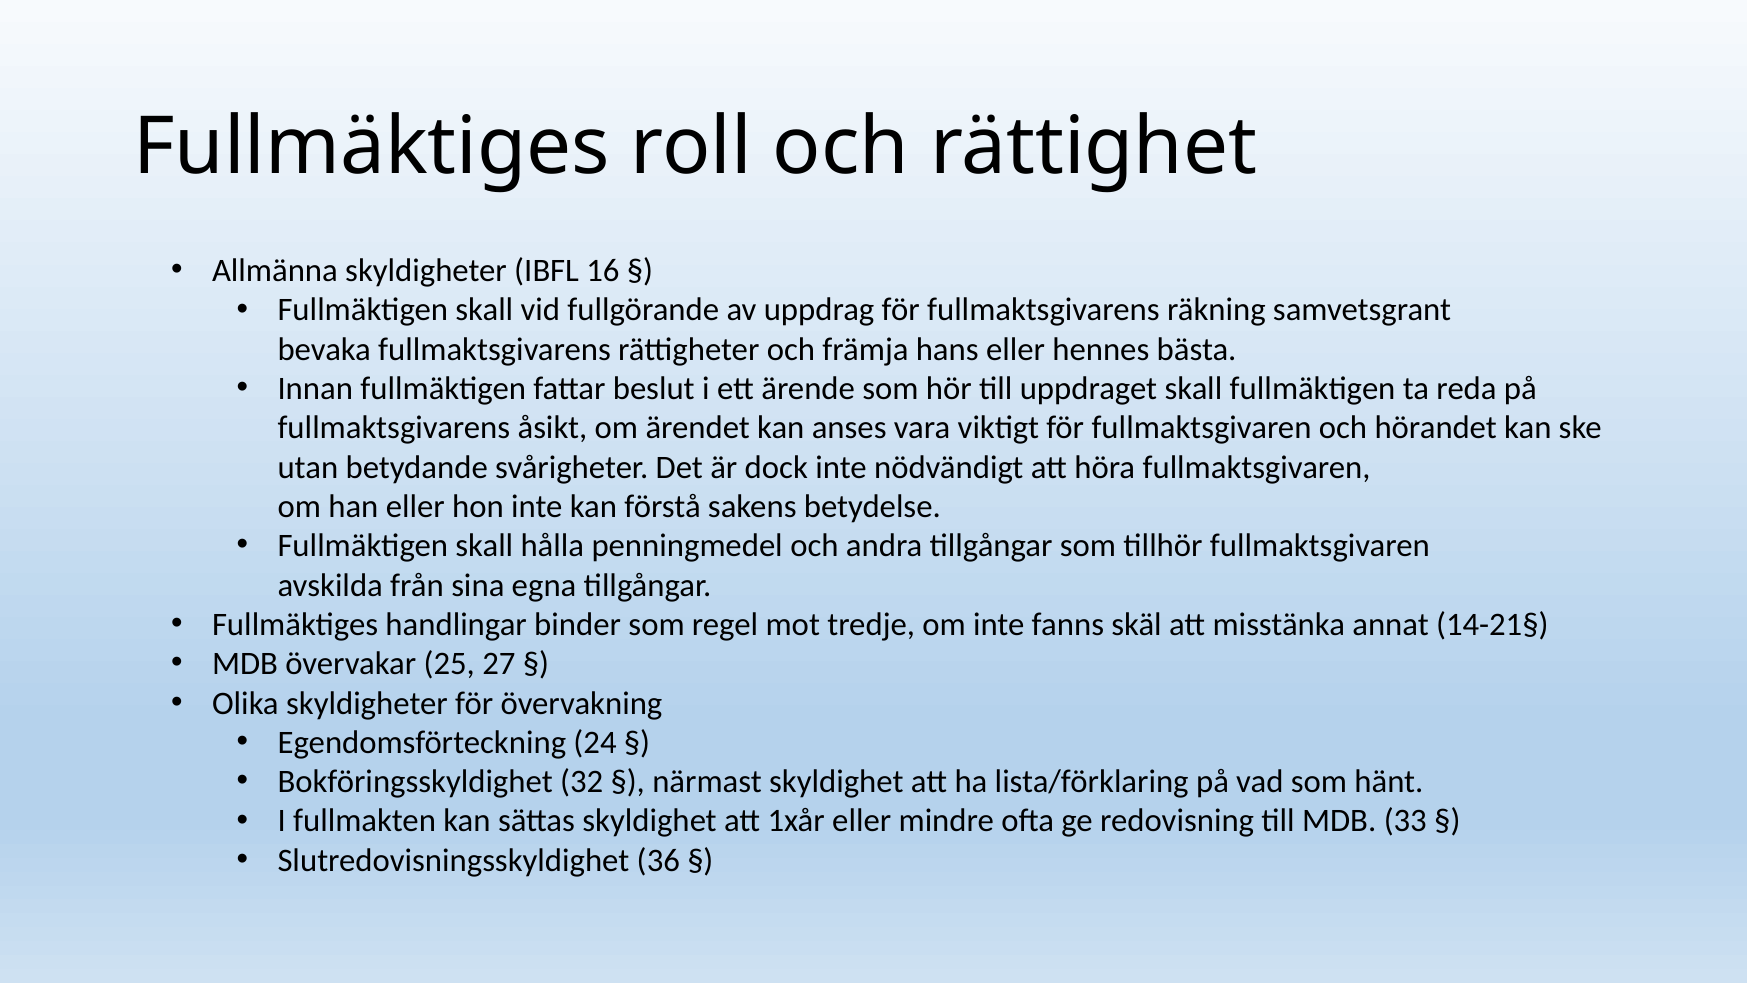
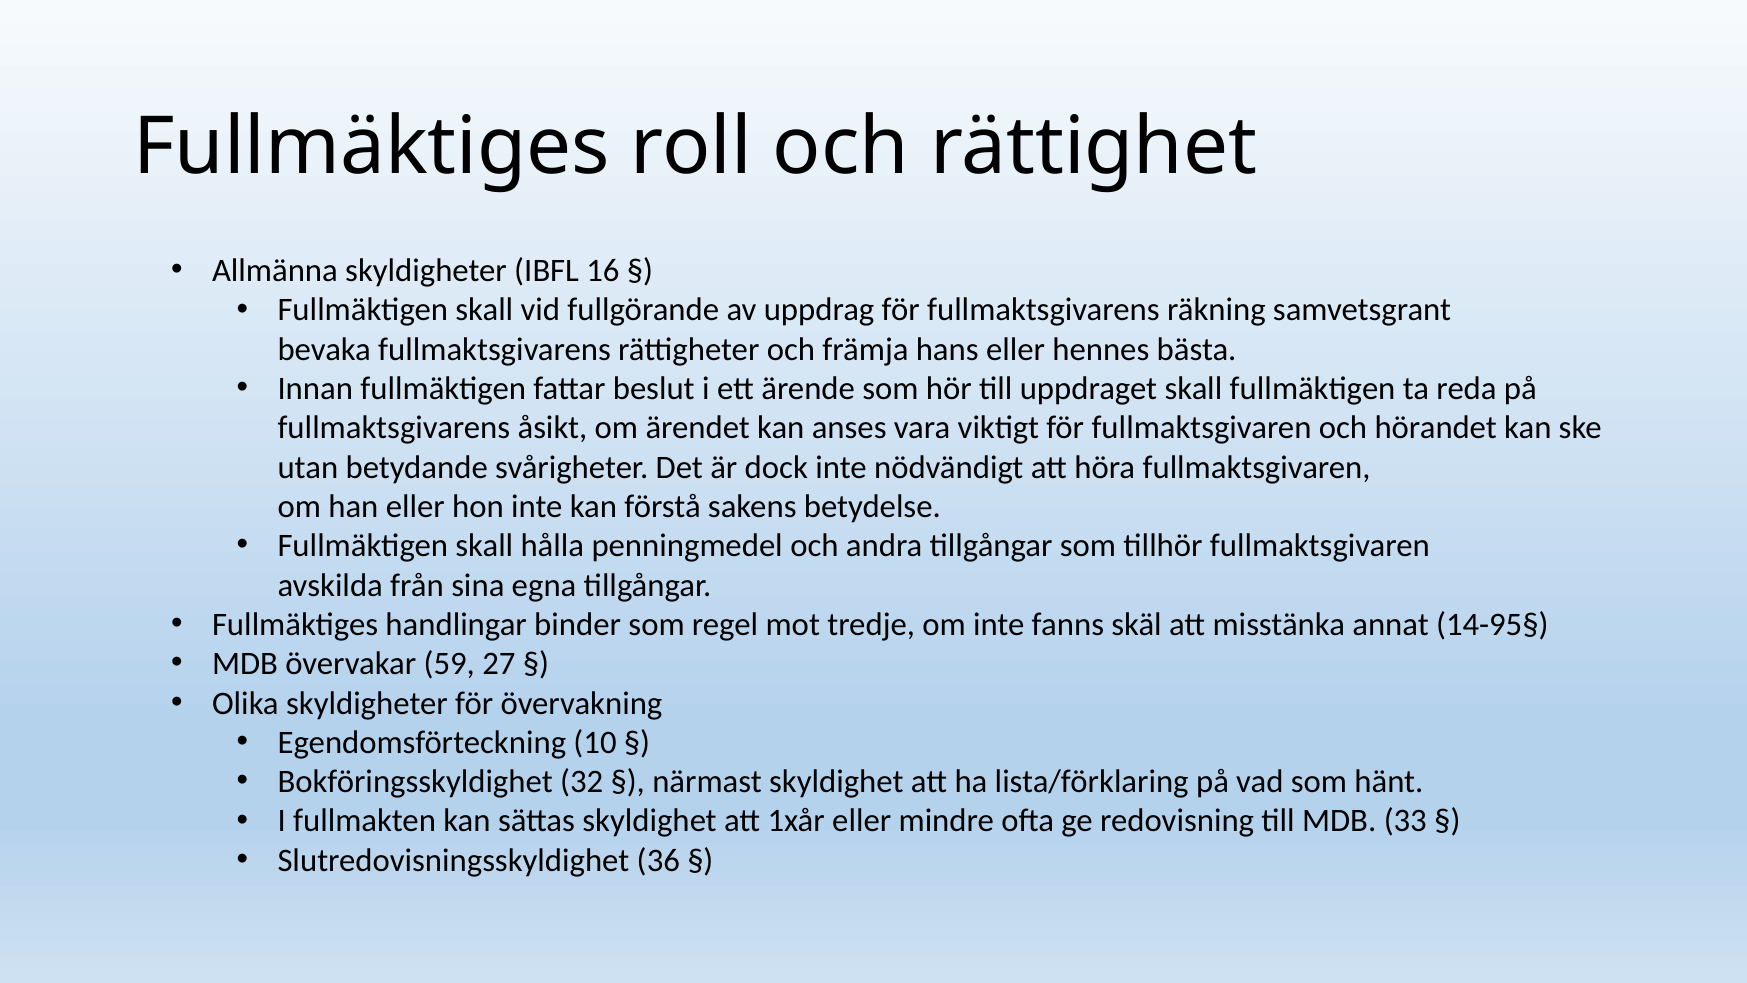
14-21§: 14-21§ -> 14-95§ (1492, 624)
25: 25 -> 59 (449, 664)
24: 24 -> 10 (595, 742)
